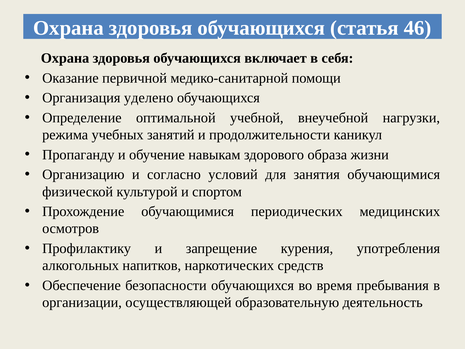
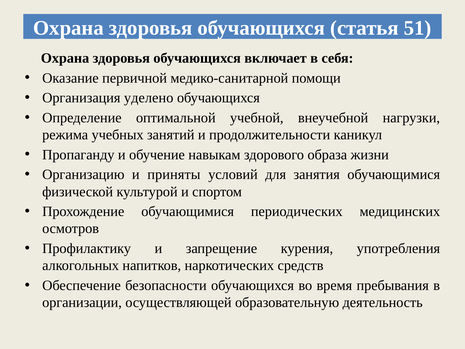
46: 46 -> 51 (418, 28)
согласно: согласно -> приняты (174, 175)
